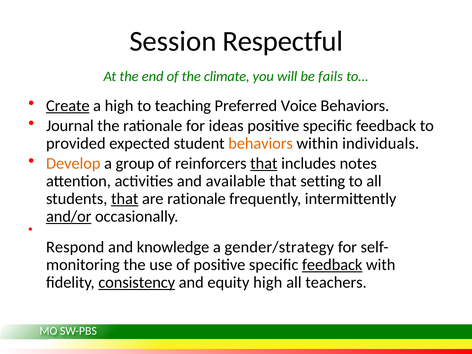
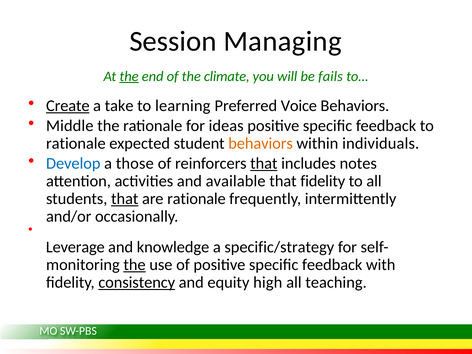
Respectful: Respectful -> Managing (283, 41)
the underline: none -> present (129, 76)
a high: high -> take (119, 106)
teaching: teaching -> learning (183, 106)
Journal: Journal -> Middle (70, 126)
provided: provided -> rationale (76, 143)
Develop colour: orange -> blue (73, 163)
group: group -> those (135, 163)
that setting: setting -> fidelity (323, 181)
and/or underline: present -> none (69, 217)
Respond: Respond -> Leverage (75, 247)
gender/strategy: gender/strategy -> specific/strategy (279, 247)
the underline: none -> present (135, 265)
feedback underline: present -> none (332, 265)
teachers: teachers -> teaching (336, 282)
